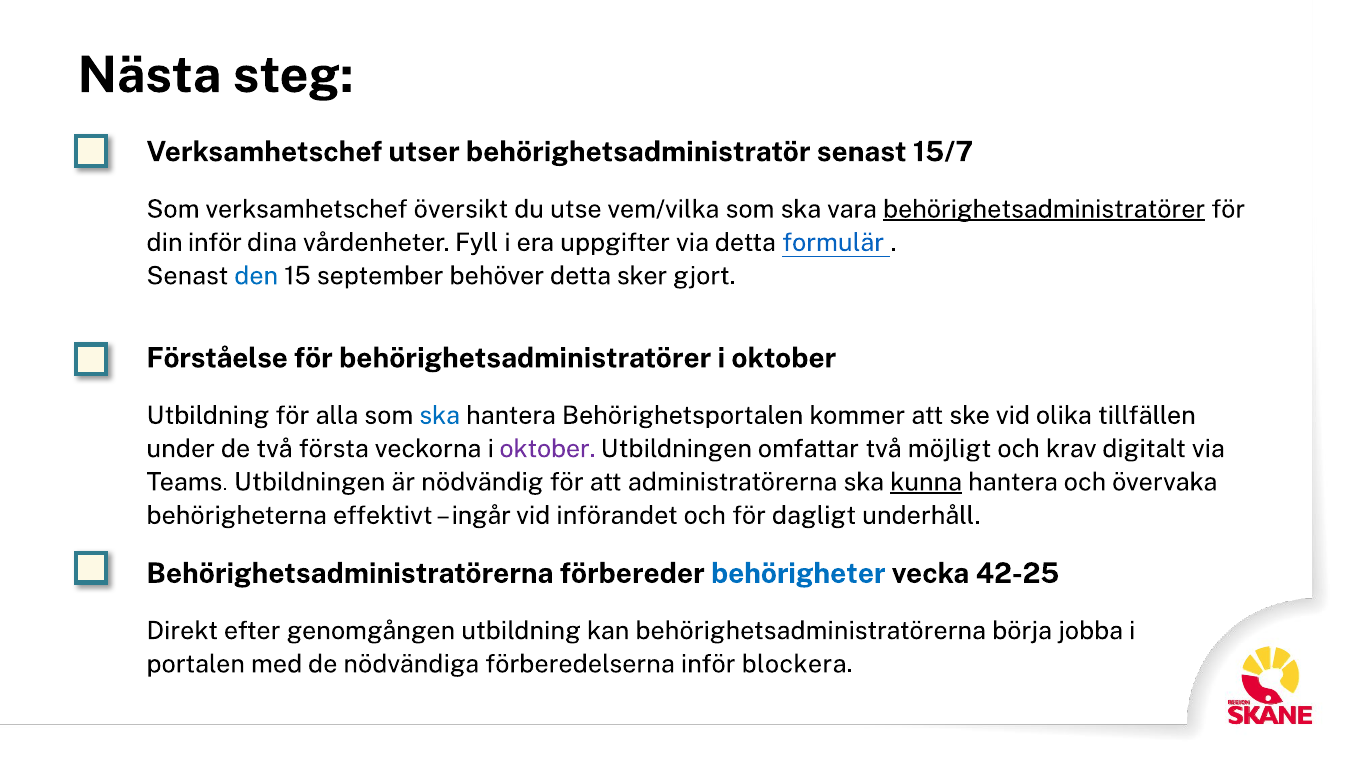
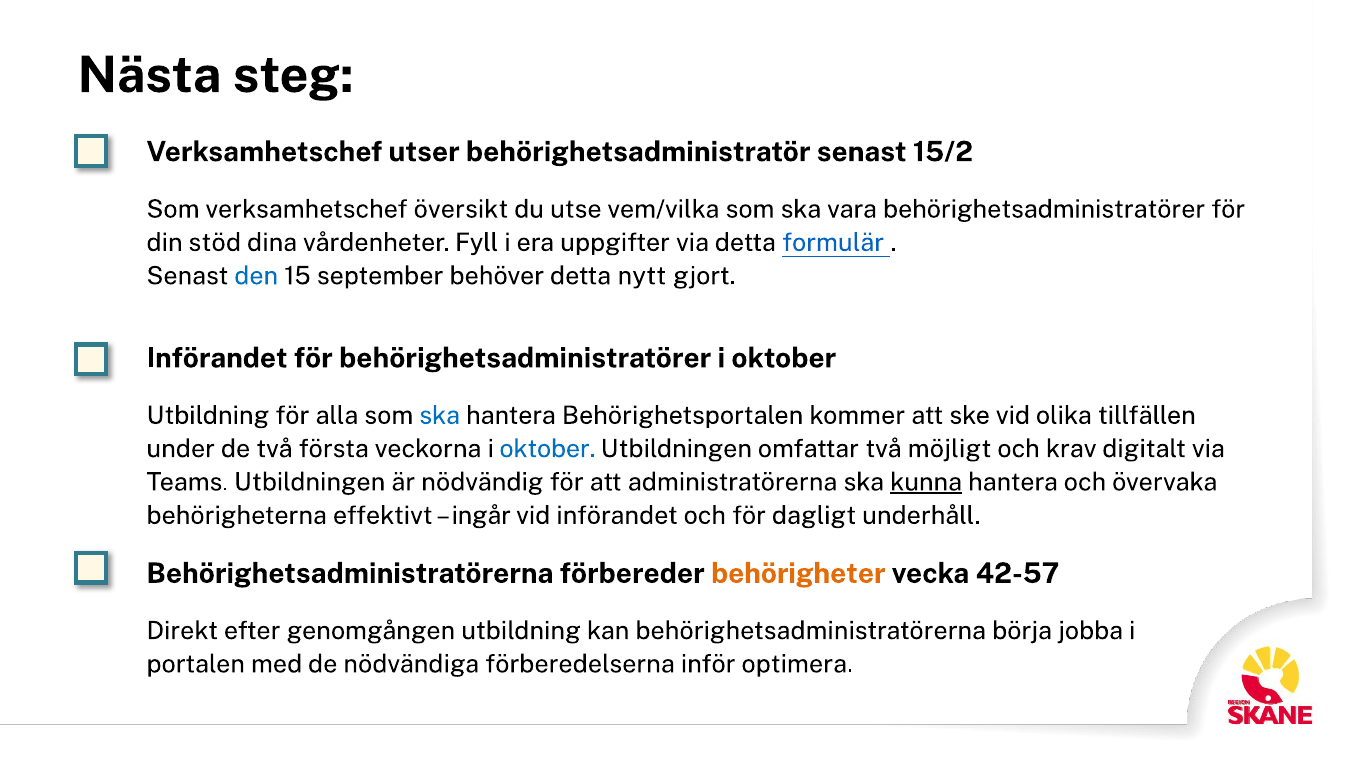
15/7: 15/7 -> 15/2 (943, 152)
behörighetsadministratörer underline: present -> none (1044, 209)
din inför: inför -> stöd (215, 243)
sker: sker -> nytt (642, 276)
Förståelse: Förståelse -> Införandet (217, 358)
oktober colour: purple -> blue (547, 449)
behörigheter colour: blue -> orange (798, 574)
42-25: 42-25 -> 42-57 (1017, 574)
blockera: blockera -> optimera (797, 664)
